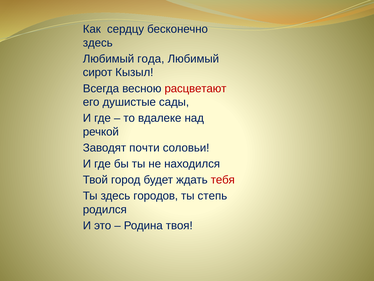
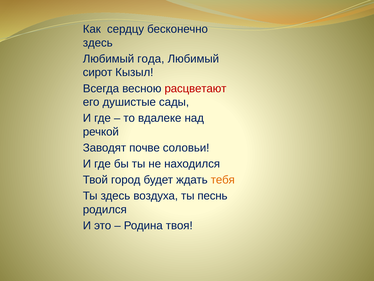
почти: почти -> почве (145, 148)
тебя colour: red -> orange (223, 180)
городов: городов -> воздуха (156, 196)
степь: степь -> песнь (212, 196)
